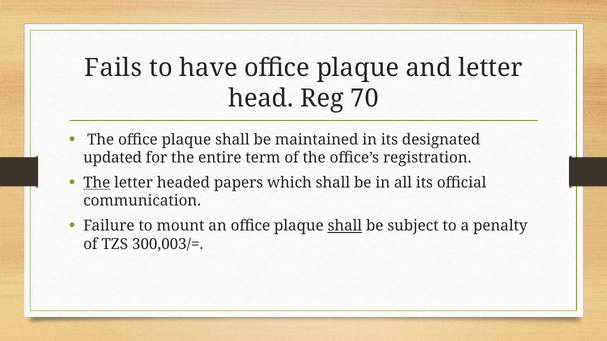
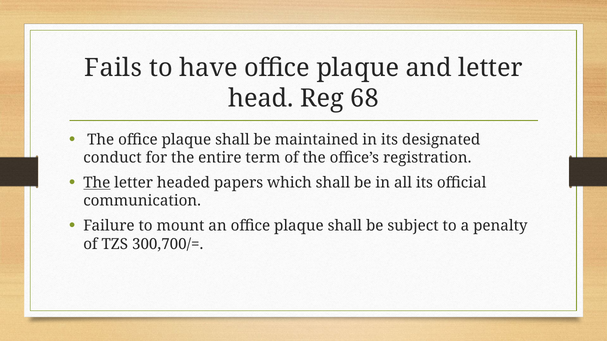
70: 70 -> 68 (365, 98)
updated: updated -> conduct (112, 158)
shall underline: present -> none (345, 226)
300,003/=: 300,003/= -> 300,700/= (168, 244)
